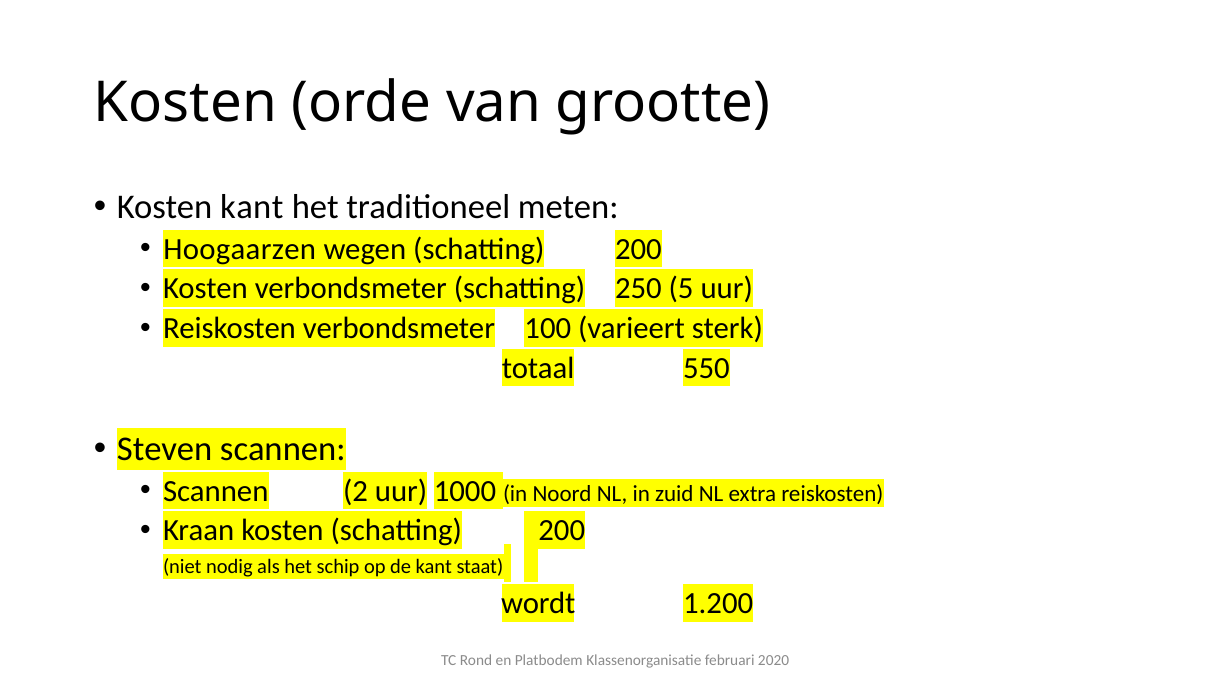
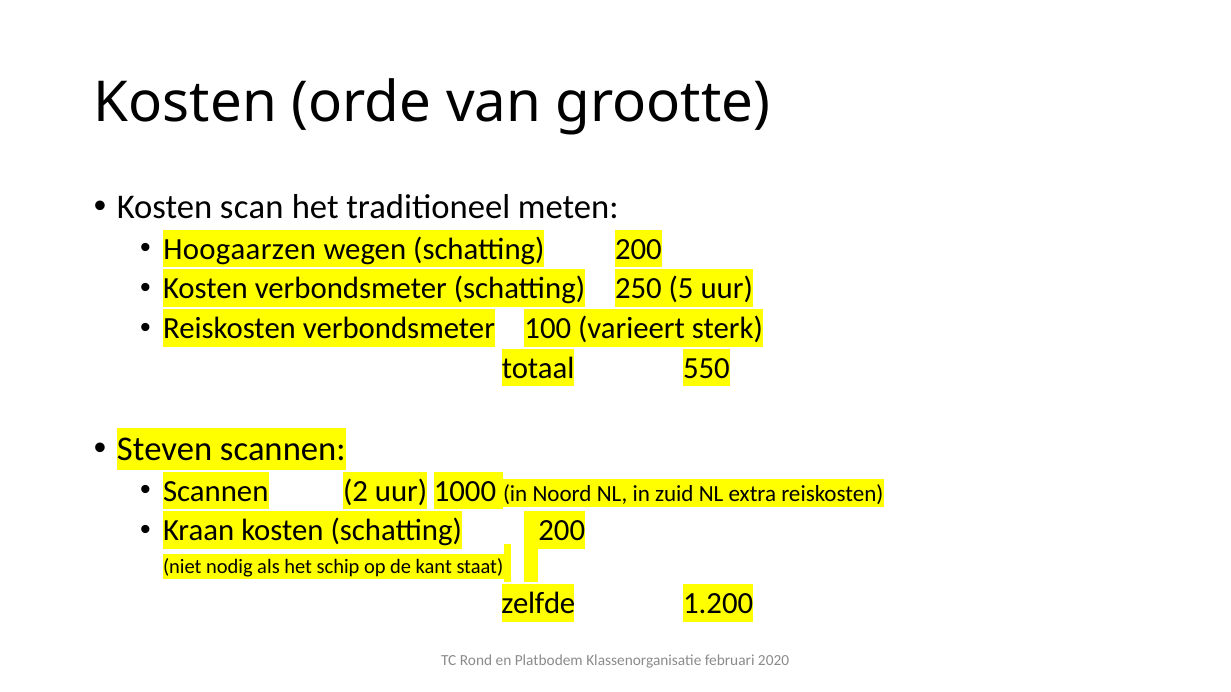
Kosten kant: kant -> scan (252, 207)
wordt: wordt -> zelfde (538, 604)
